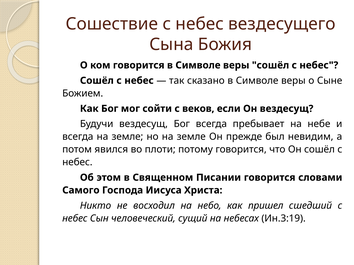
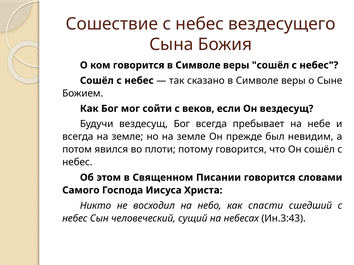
пришел: пришел -> спасти (266, 206)
Ин.3:19: Ин.3:19 -> Ин.3:43 (284, 219)
